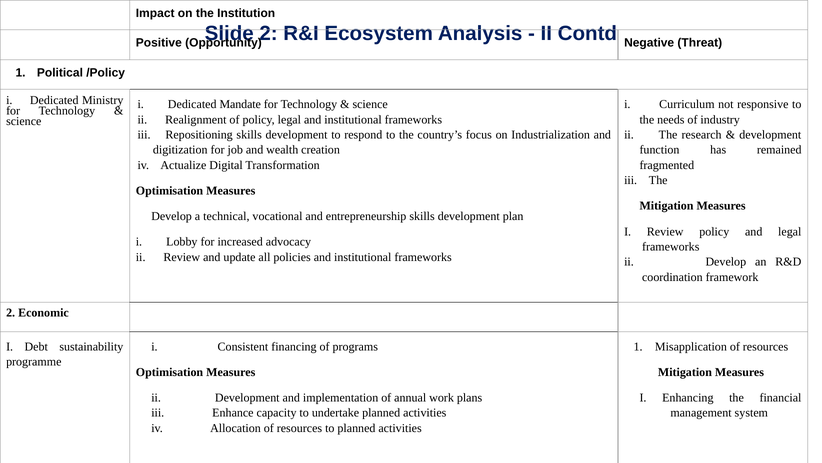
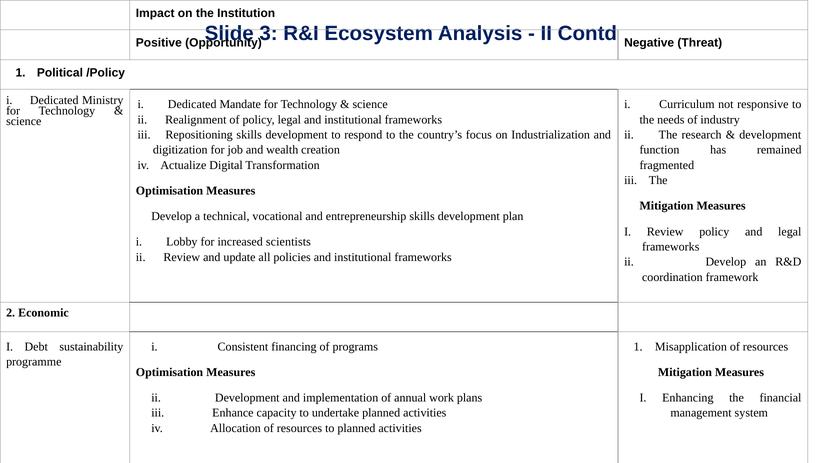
2: 2 -> 3 (269, 33)
advocacy: advocacy -> scientists (288, 242)
